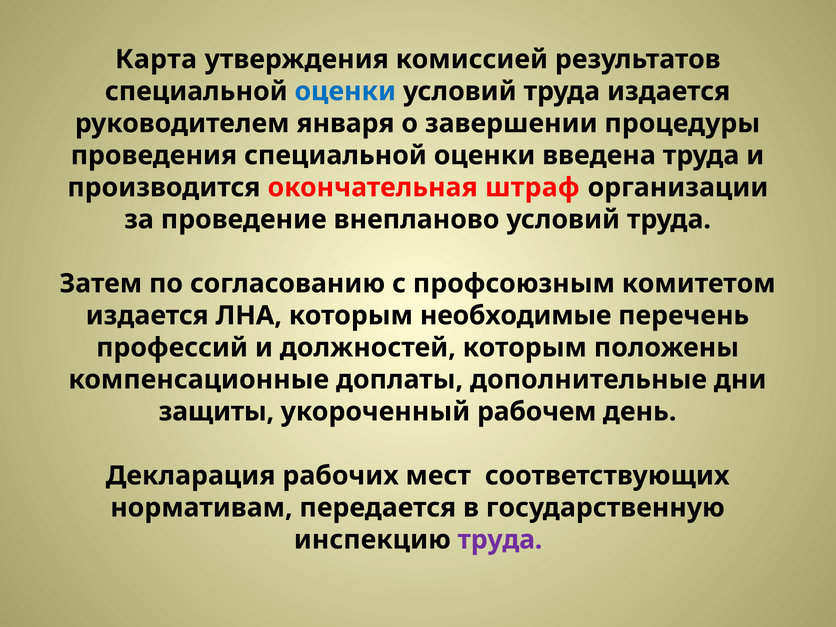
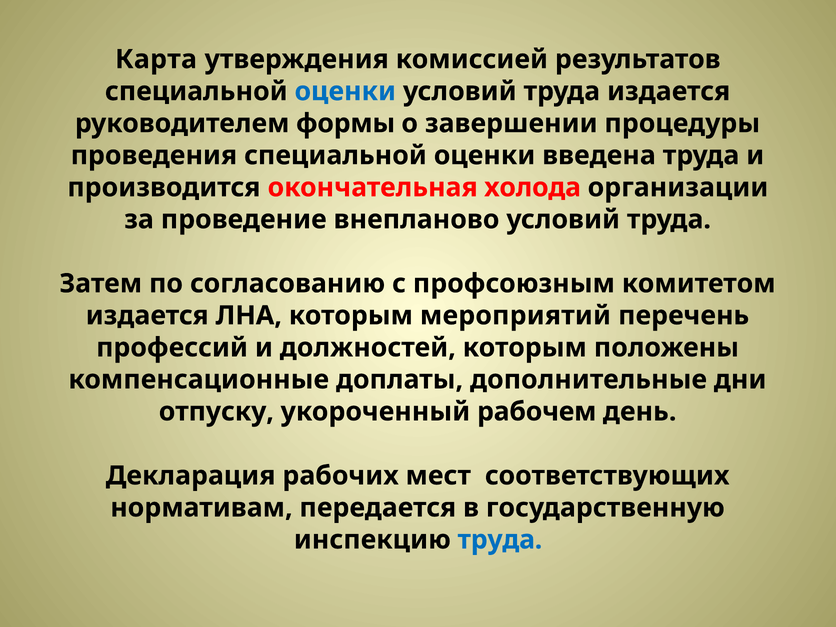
января: января -> формы (346, 123)
штраф: штраф -> холода (533, 187)
необходимые: необходимые -> мероприятий (515, 316)
защиты: защиты -> отпуску (216, 412)
труда colour: purple -> blue (500, 540)
